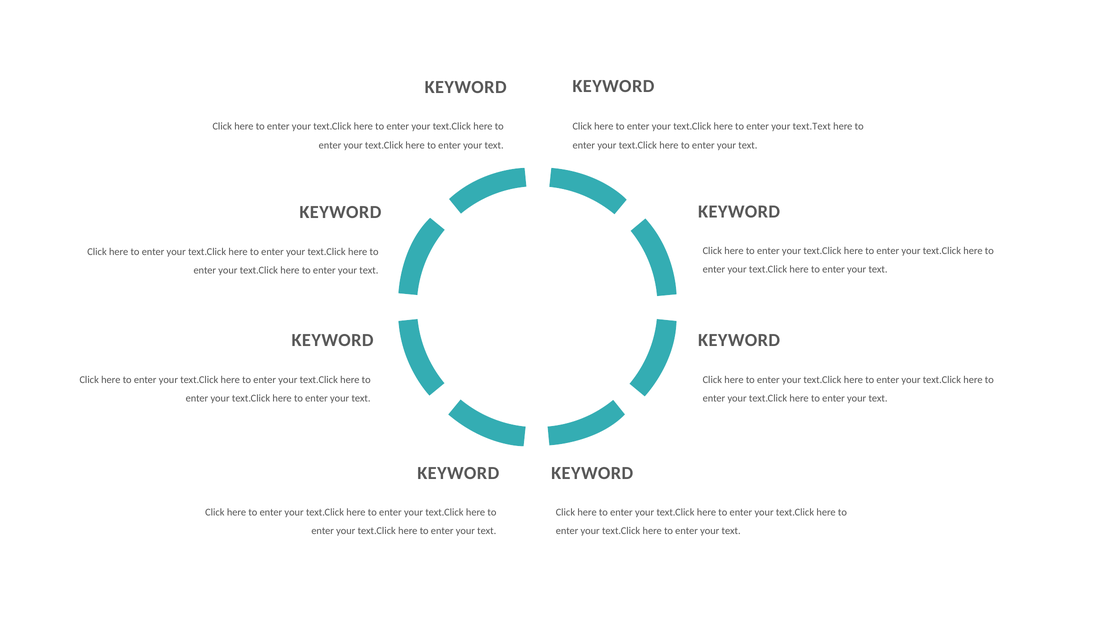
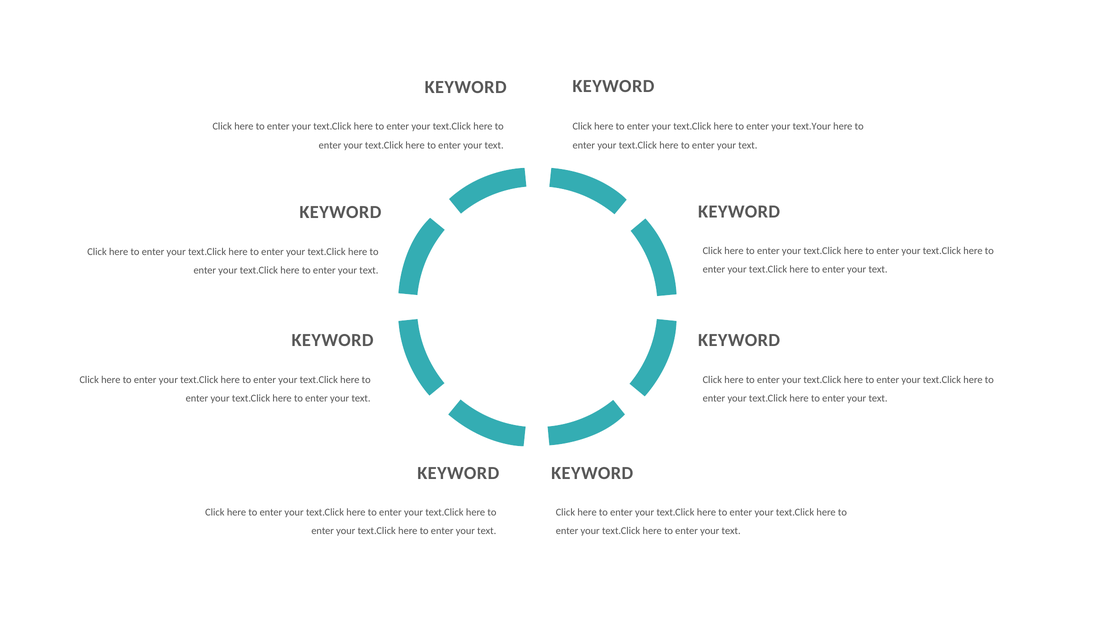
text.Text: text.Text -> text.Your (812, 126)
